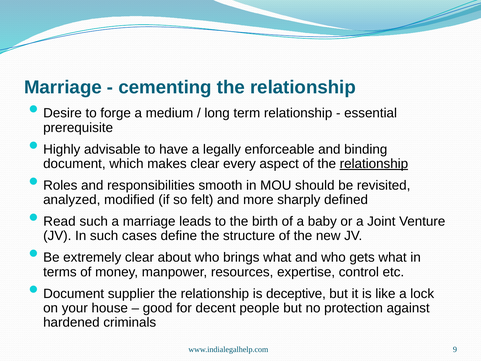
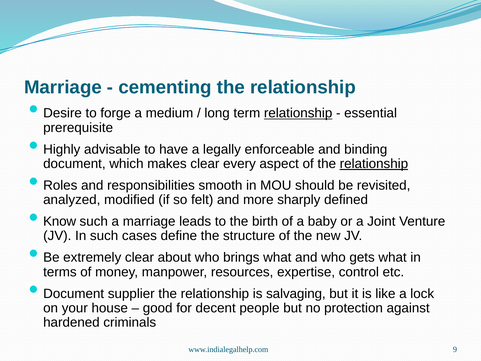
relationship underline: none -> present (298, 113)
Read: Read -> Know (60, 221)
deceptive: deceptive -> salvaging (296, 293)
